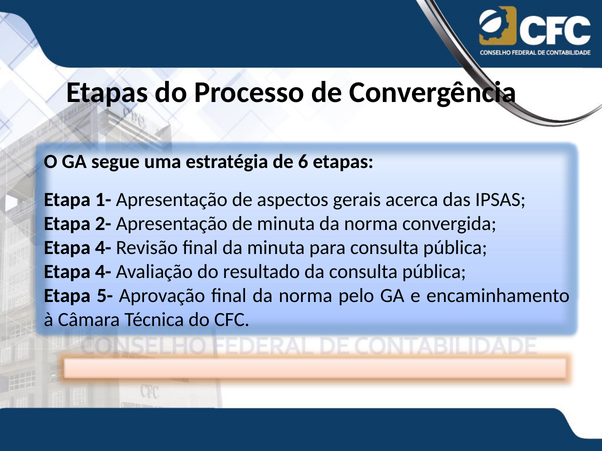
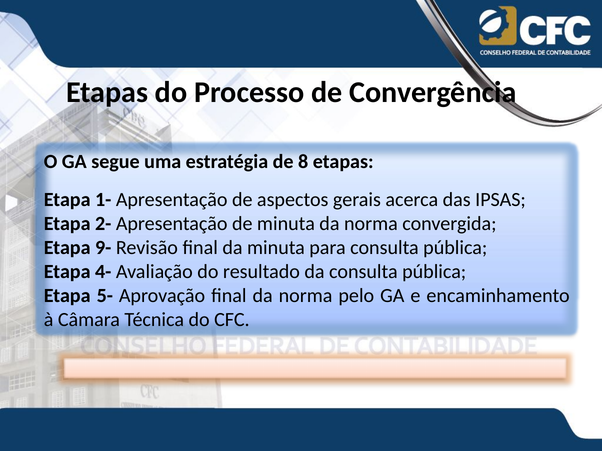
6: 6 -> 8 (303, 162)
4-: 4- -> 9- (103, 248)
